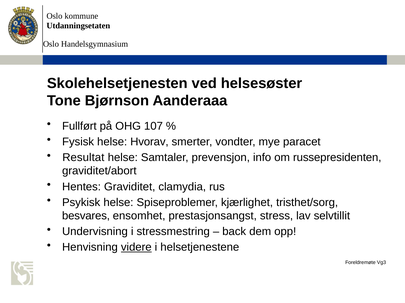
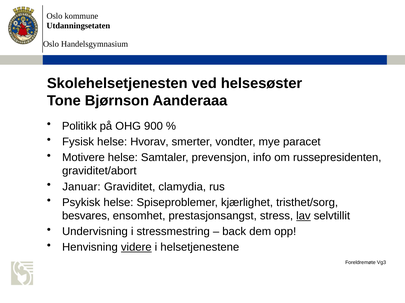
Fullført: Fullført -> Politikk (79, 126)
107: 107 -> 900 (153, 126)
Resultat: Resultat -> Motivere (83, 158)
Hentes: Hentes -> Januar (81, 187)
lav underline: none -> present (303, 216)
